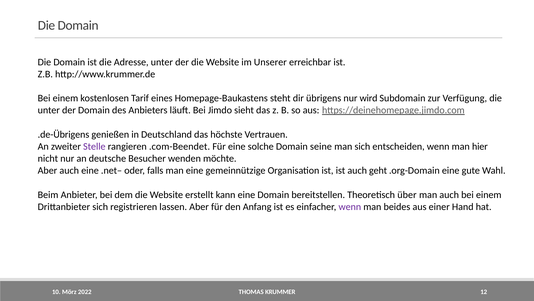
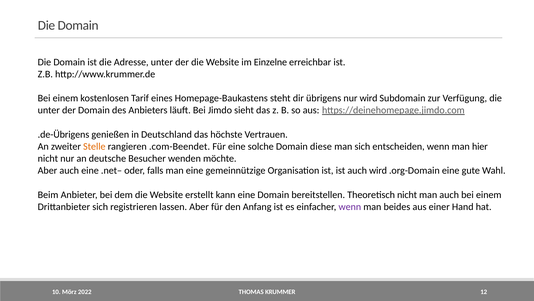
Unserer: Unserer -> Einzelne (270, 62)
Stelle colour: purple -> orange (94, 146)
seine: seine -> diese (321, 146)
auch geht: geht -> wird (378, 170)
Theoretisch über: über -> nicht (407, 194)
